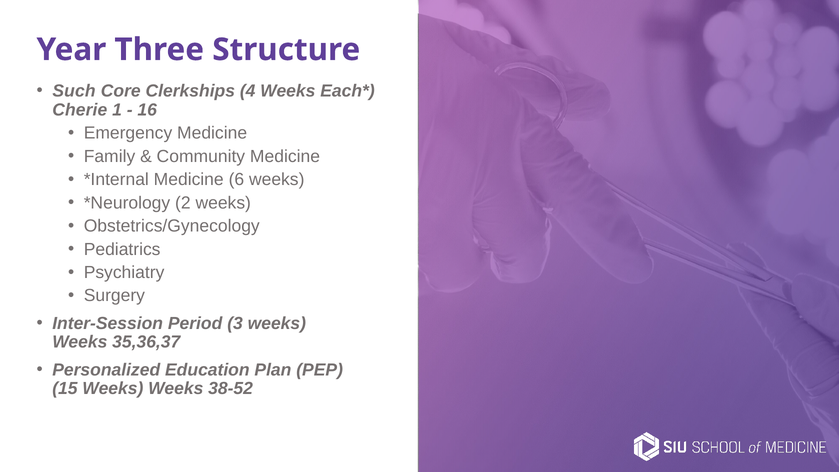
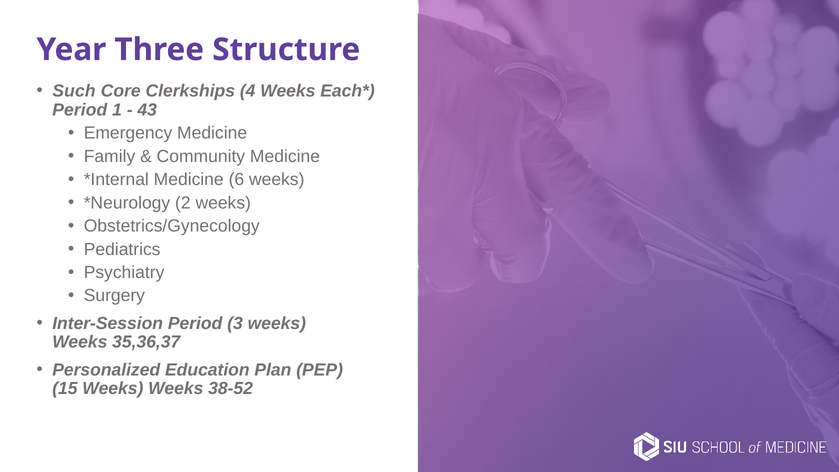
Cherie: Cherie -> Period (80, 110)
16: 16 -> 43 (147, 110)
